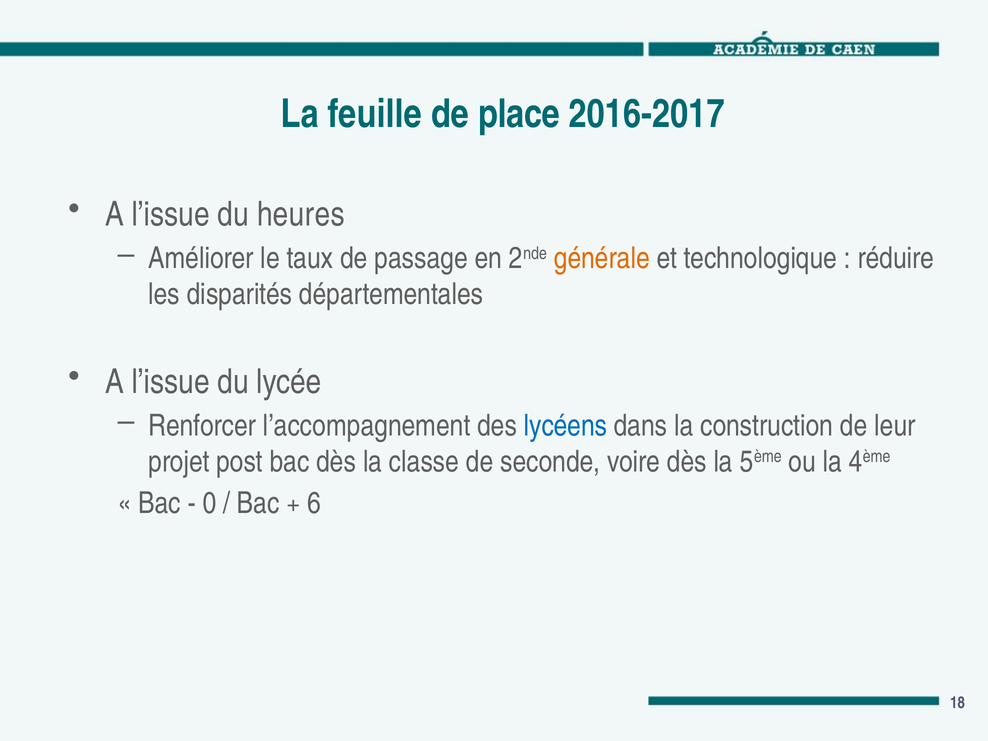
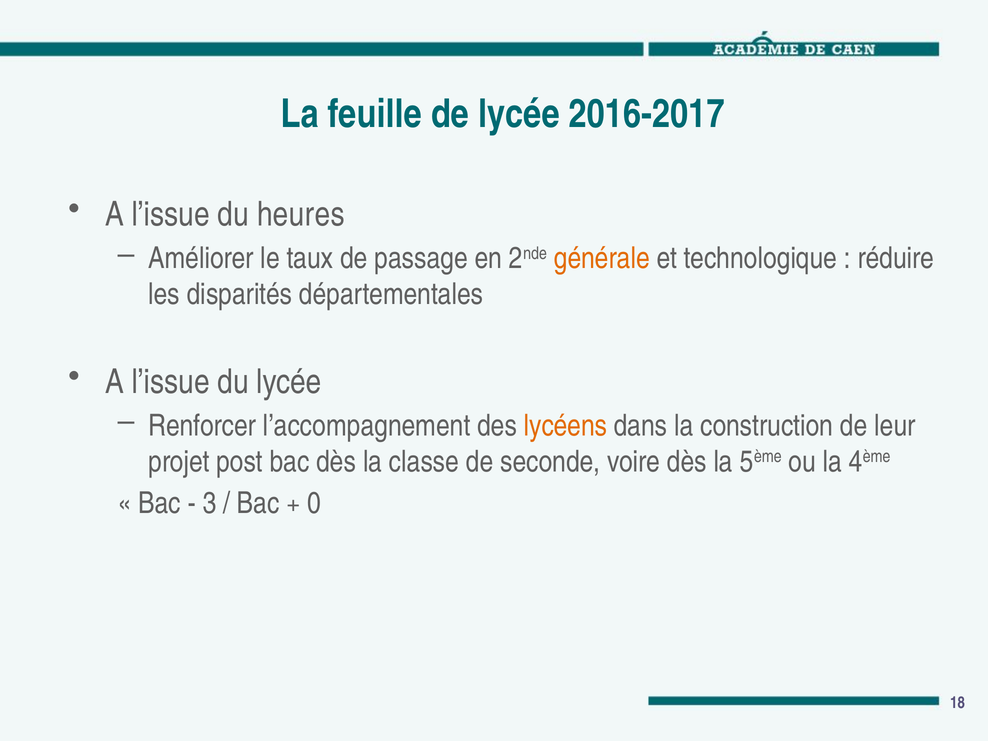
de place: place -> lycée (519, 114)
lycéens colour: blue -> orange (565, 426)
0: 0 -> 3 (210, 503)
6: 6 -> 0 (314, 503)
